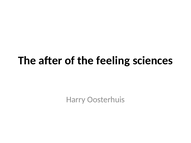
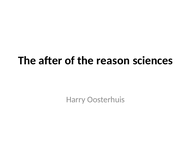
feeling: feeling -> reason (113, 61)
